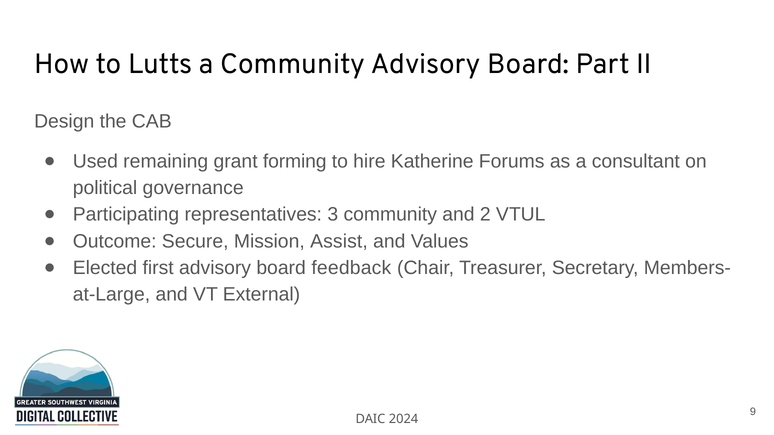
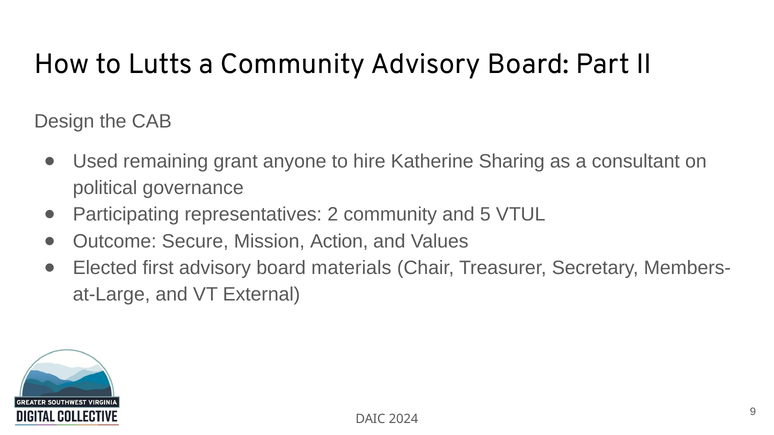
forming: forming -> anyone (295, 161)
Forums: Forums -> Sharing (512, 161)
3: 3 -> 2 (333, 215)
2: 2 -> 5 (485, 215)
Assist: Assist -> Action (339, 241)
feedback: feedback -> materials (351, 268)
